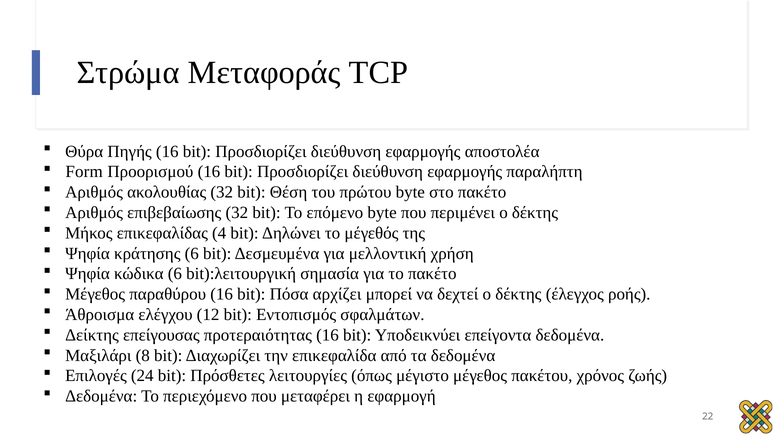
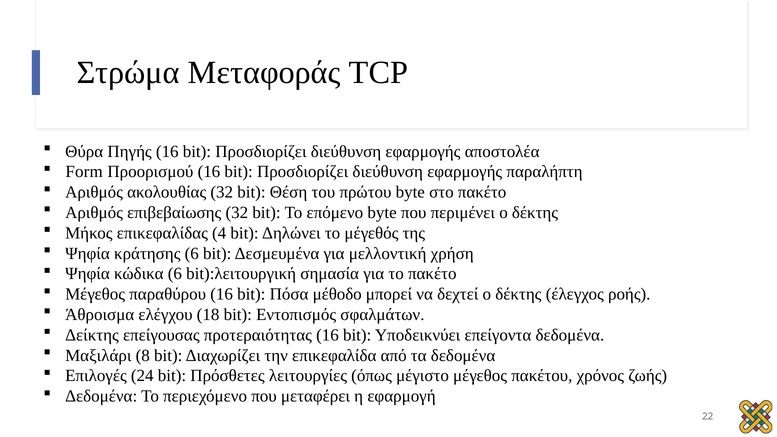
αρχίζει: αρχίζει -> μέθοδο (337, 294)
12: 12 -> 18 (208, 315)
